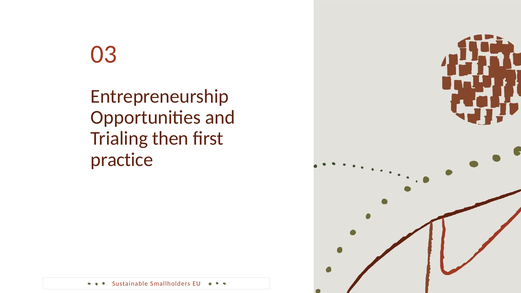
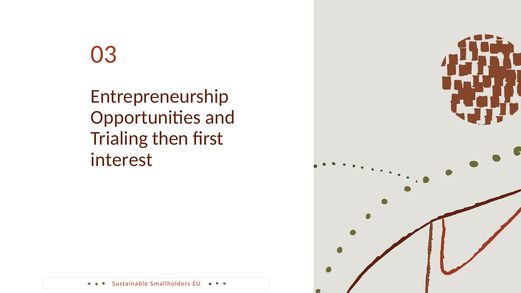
practice: practice -> interest (122, 160)
